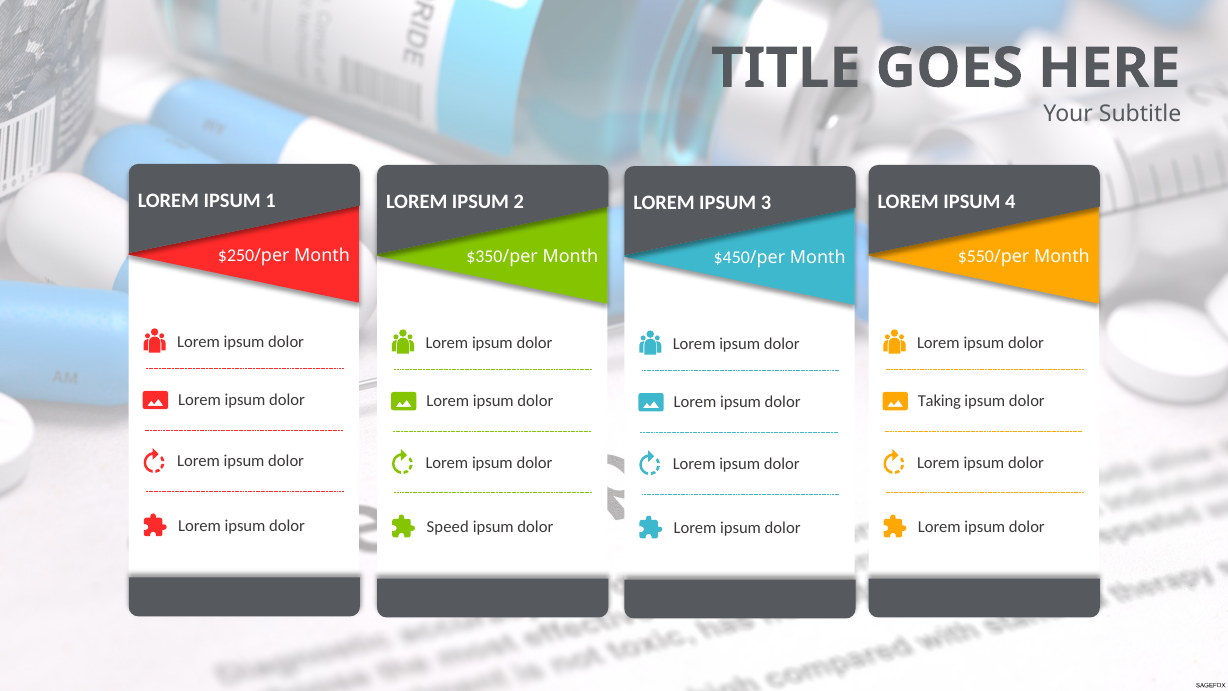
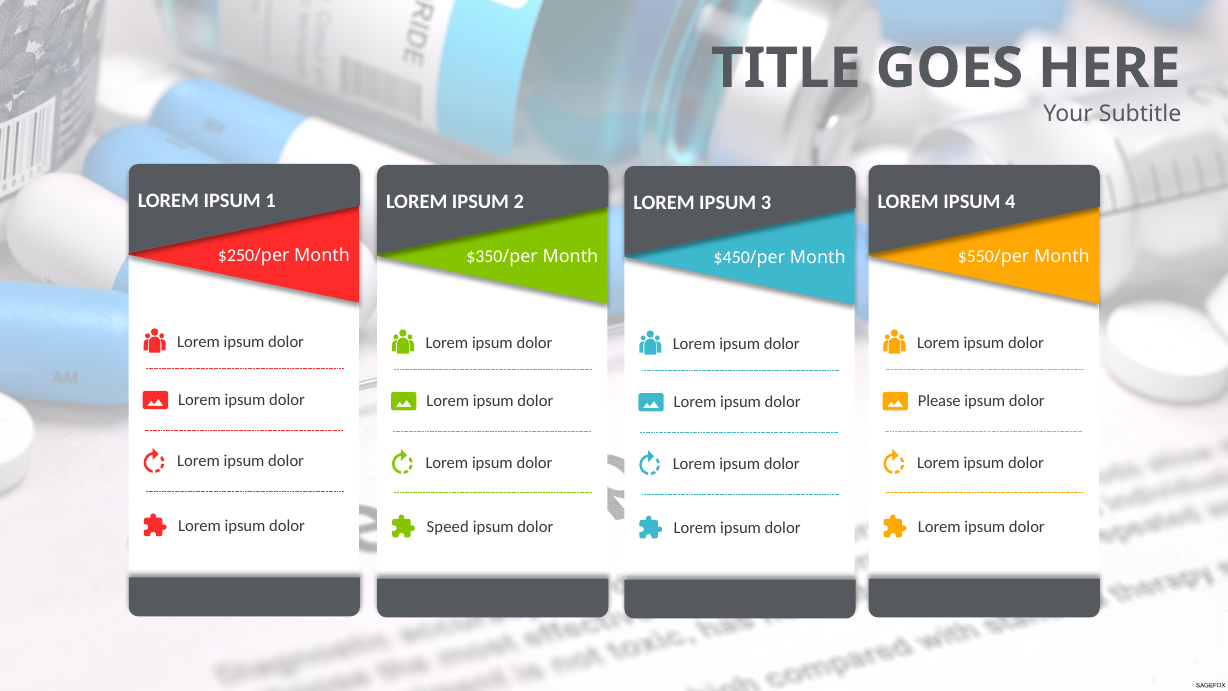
Taking: Taking -> Please (939, 401)
